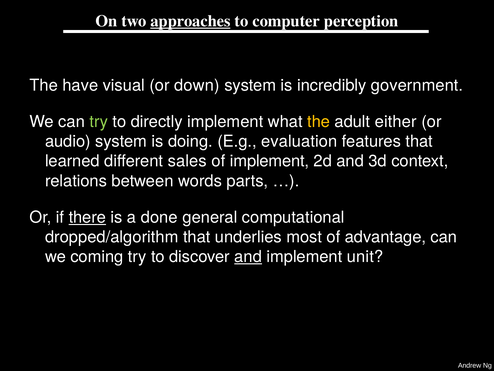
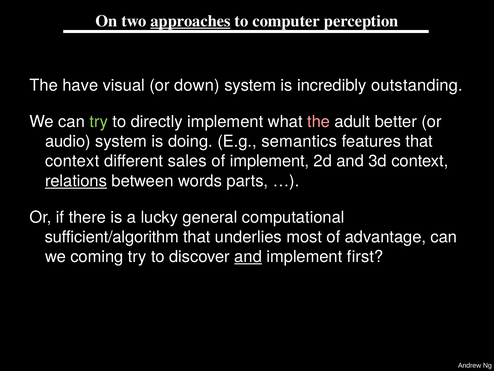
government: government -> outstanding (417, 85)
the colour: yellow -> pink (319, 121)
either: either -> better (396, 121)
evaluation: evaluation -> semantics (299, 141)
learned: learned -> context (72, 161)
relations underline: none -> present (76, 181)
there underline: present -> none (87, 217)
done: done -> lucky (159, 217)
dropped/algorithm: dropped/algorithm -> sufficient/algorithm (112, 237)
unit: unit -> first (365, 256)
